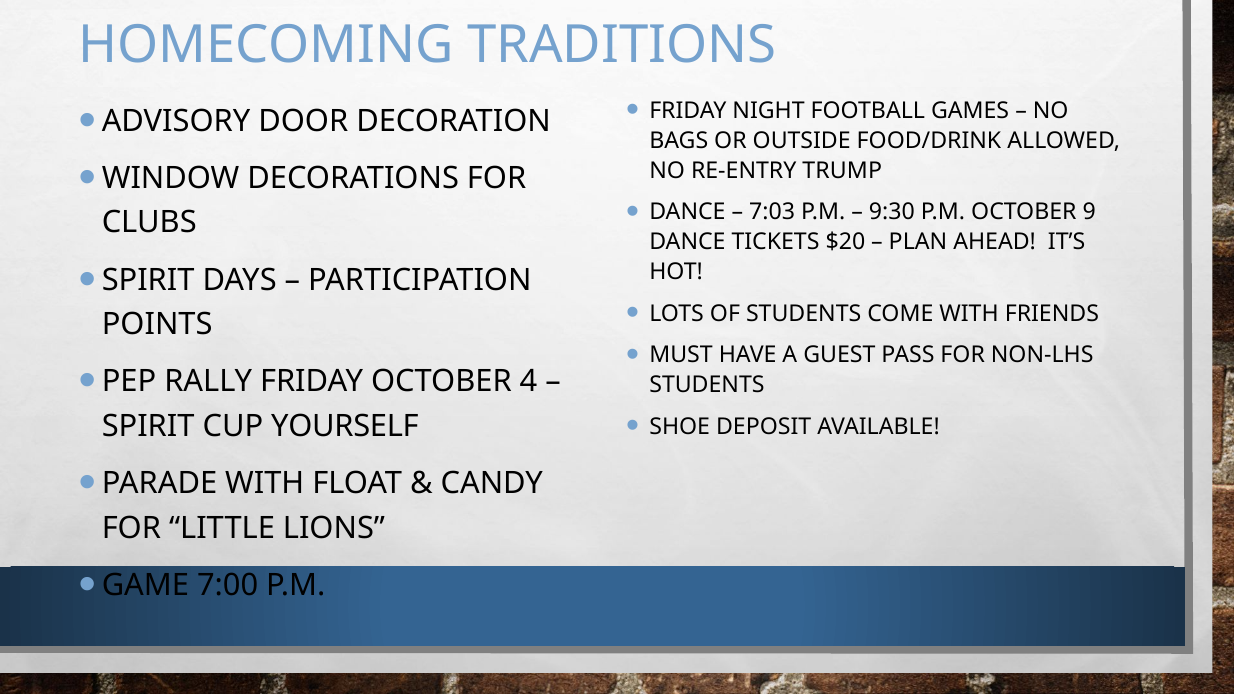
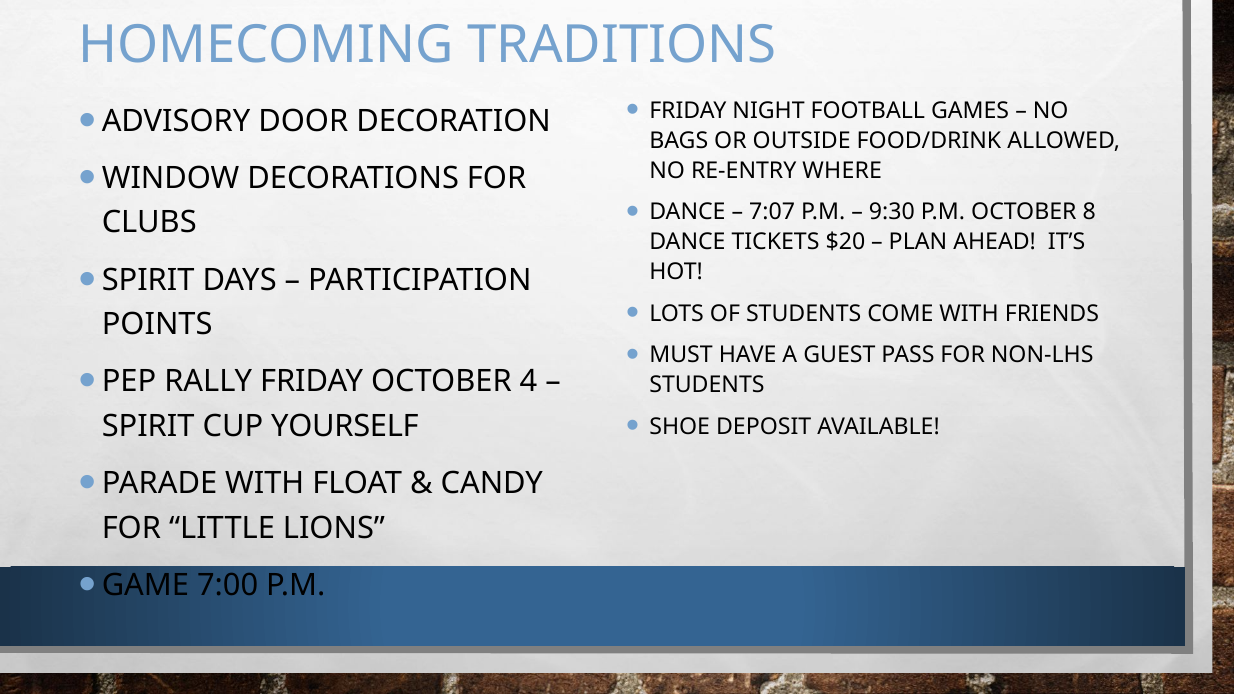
TRUMP: TRUMP -> WHERE (842, 171)
7:03: 7:03 -> 7:07 (772, 212)
9: 9 -> 8 (1089, 212)
